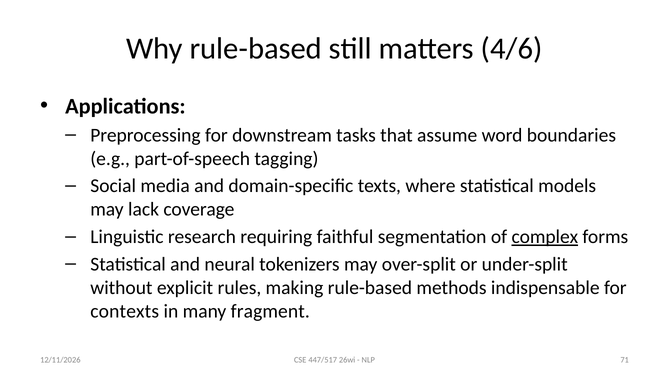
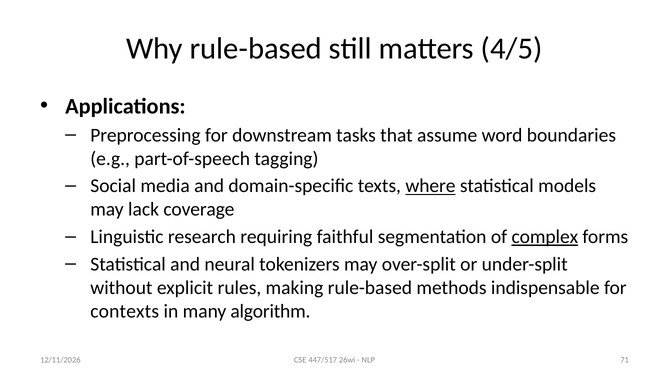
4/6: 4/6 -> 4/5 (512, 49)
where underline: none -> present (430, 186)
fragment: fragment -> algorithm (270, 310)
